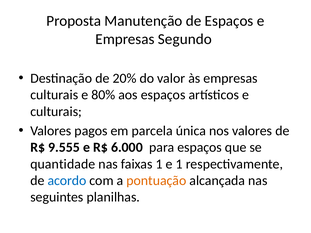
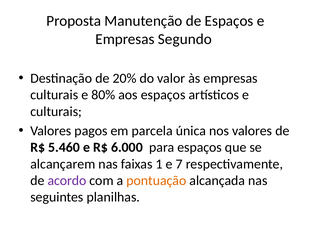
9.555: 9.555 -> 5.460 (64, 148)
quantidade: quantidade -> alcançarem (63, 164)
e 1: 1 -> 7 (179, 164)
acordo colour: blue -> purple (67, 181)
